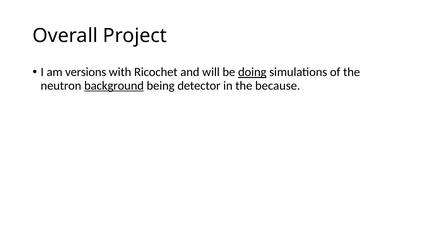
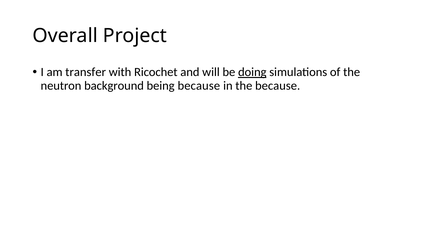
versions: versions -> transfer (86, 72)
background underline: present -> none (114, 86)
being detector: detector -> because (199, 86)
